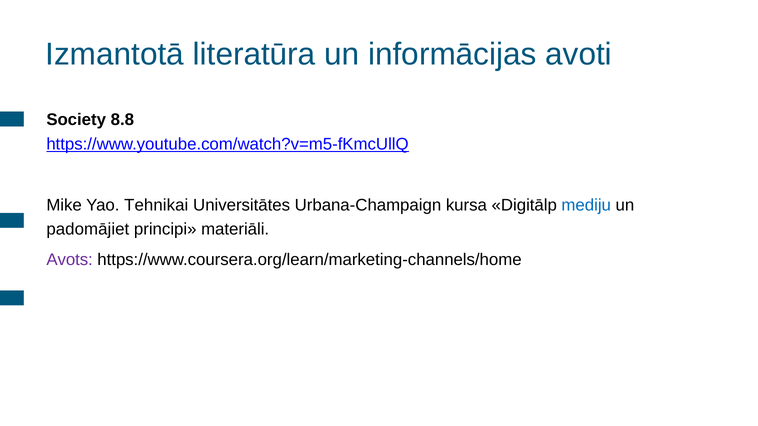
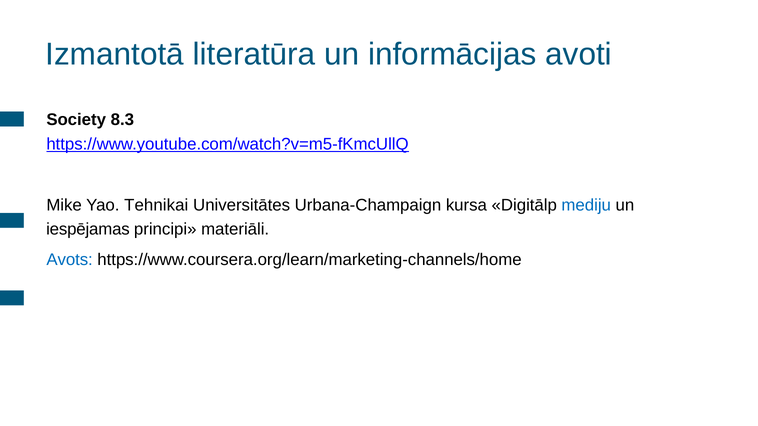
8.8: 8.8 -> 8.3 (122, 120)
padomājiet: padomājiet -> iespējamas (88, 229)
Avots colour: purple -> blue (70, 260)
